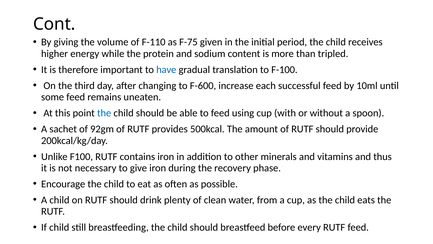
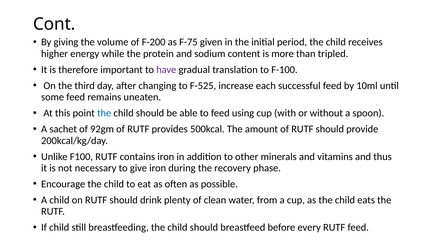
F-110: F-110 -> F-200 (154, 42)
have colour: blue -> purple (166, 70)
F-600: F-600 -> F-525 (203, 86)
